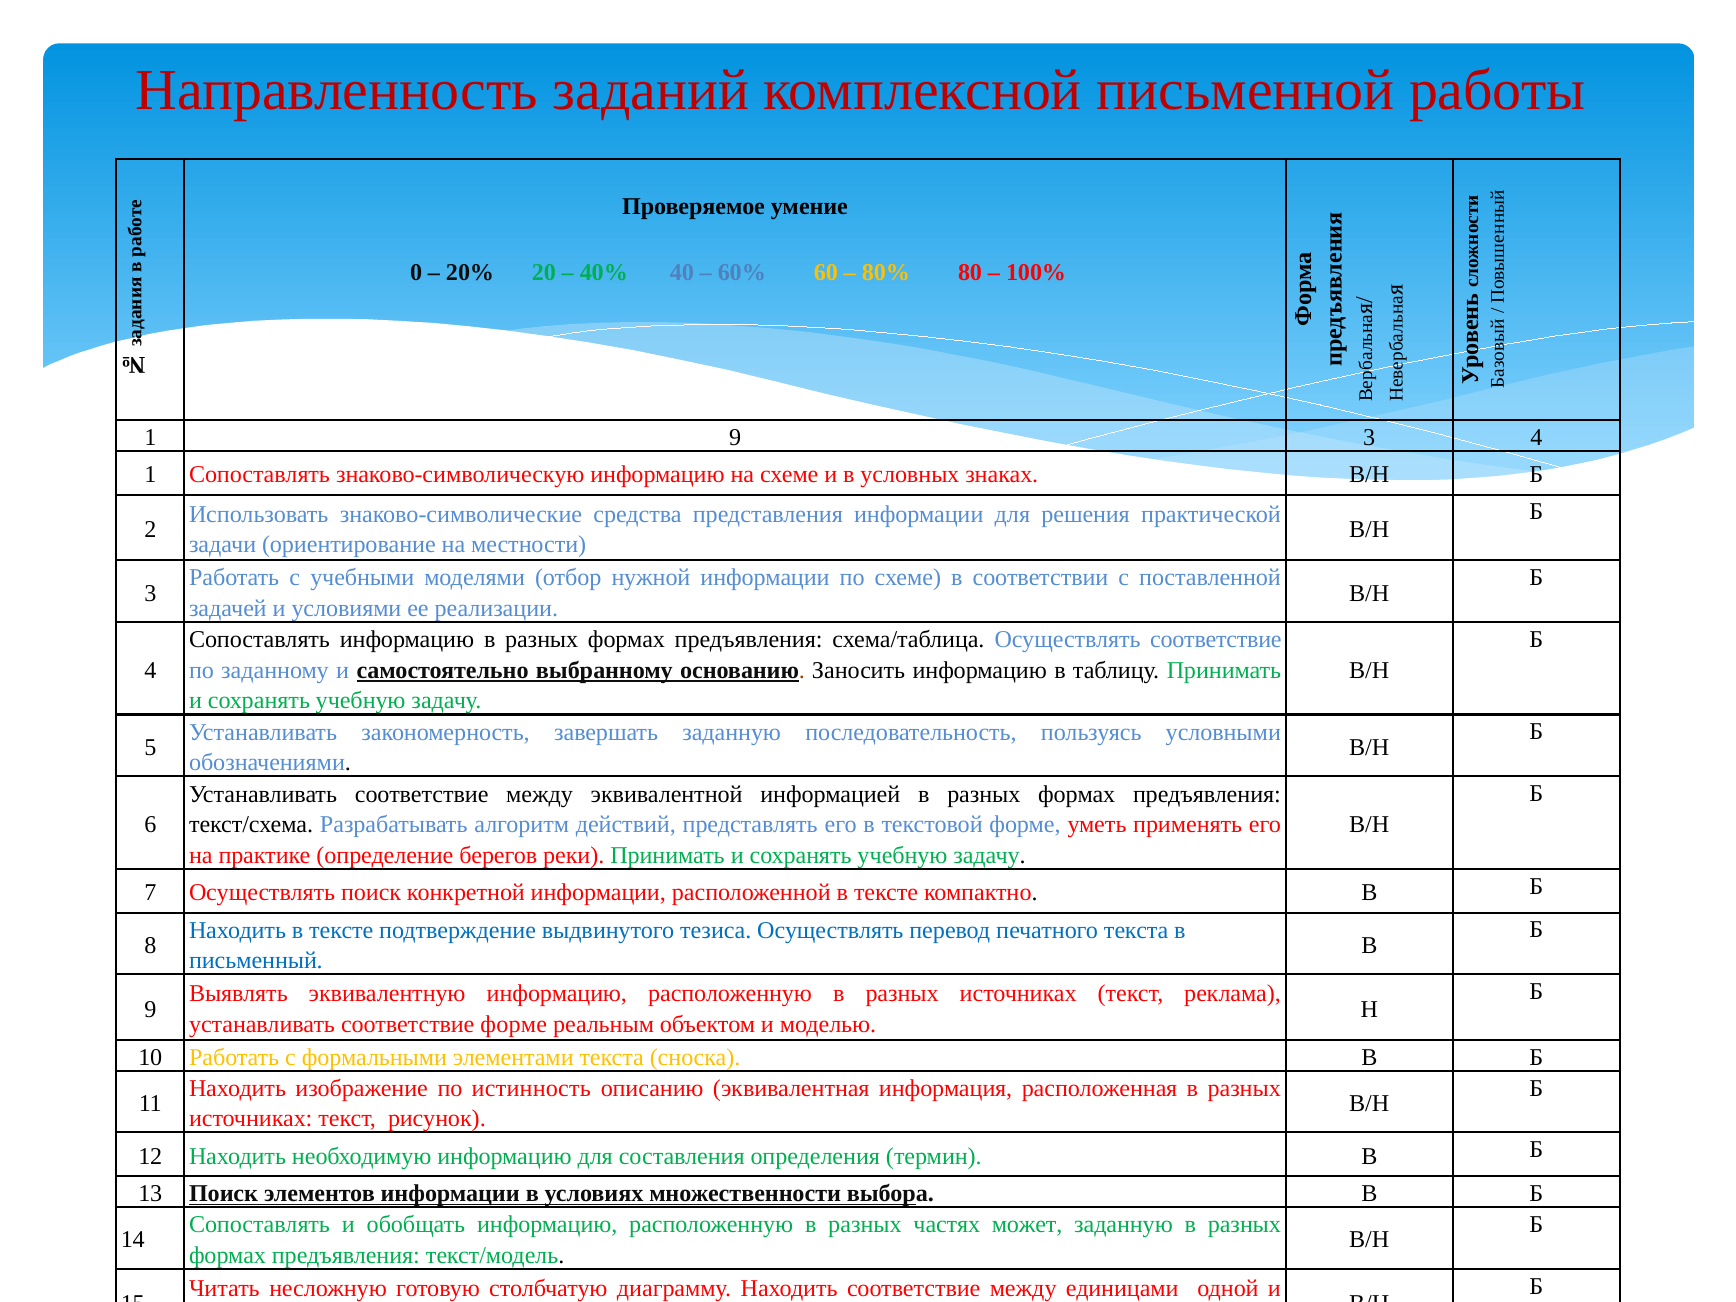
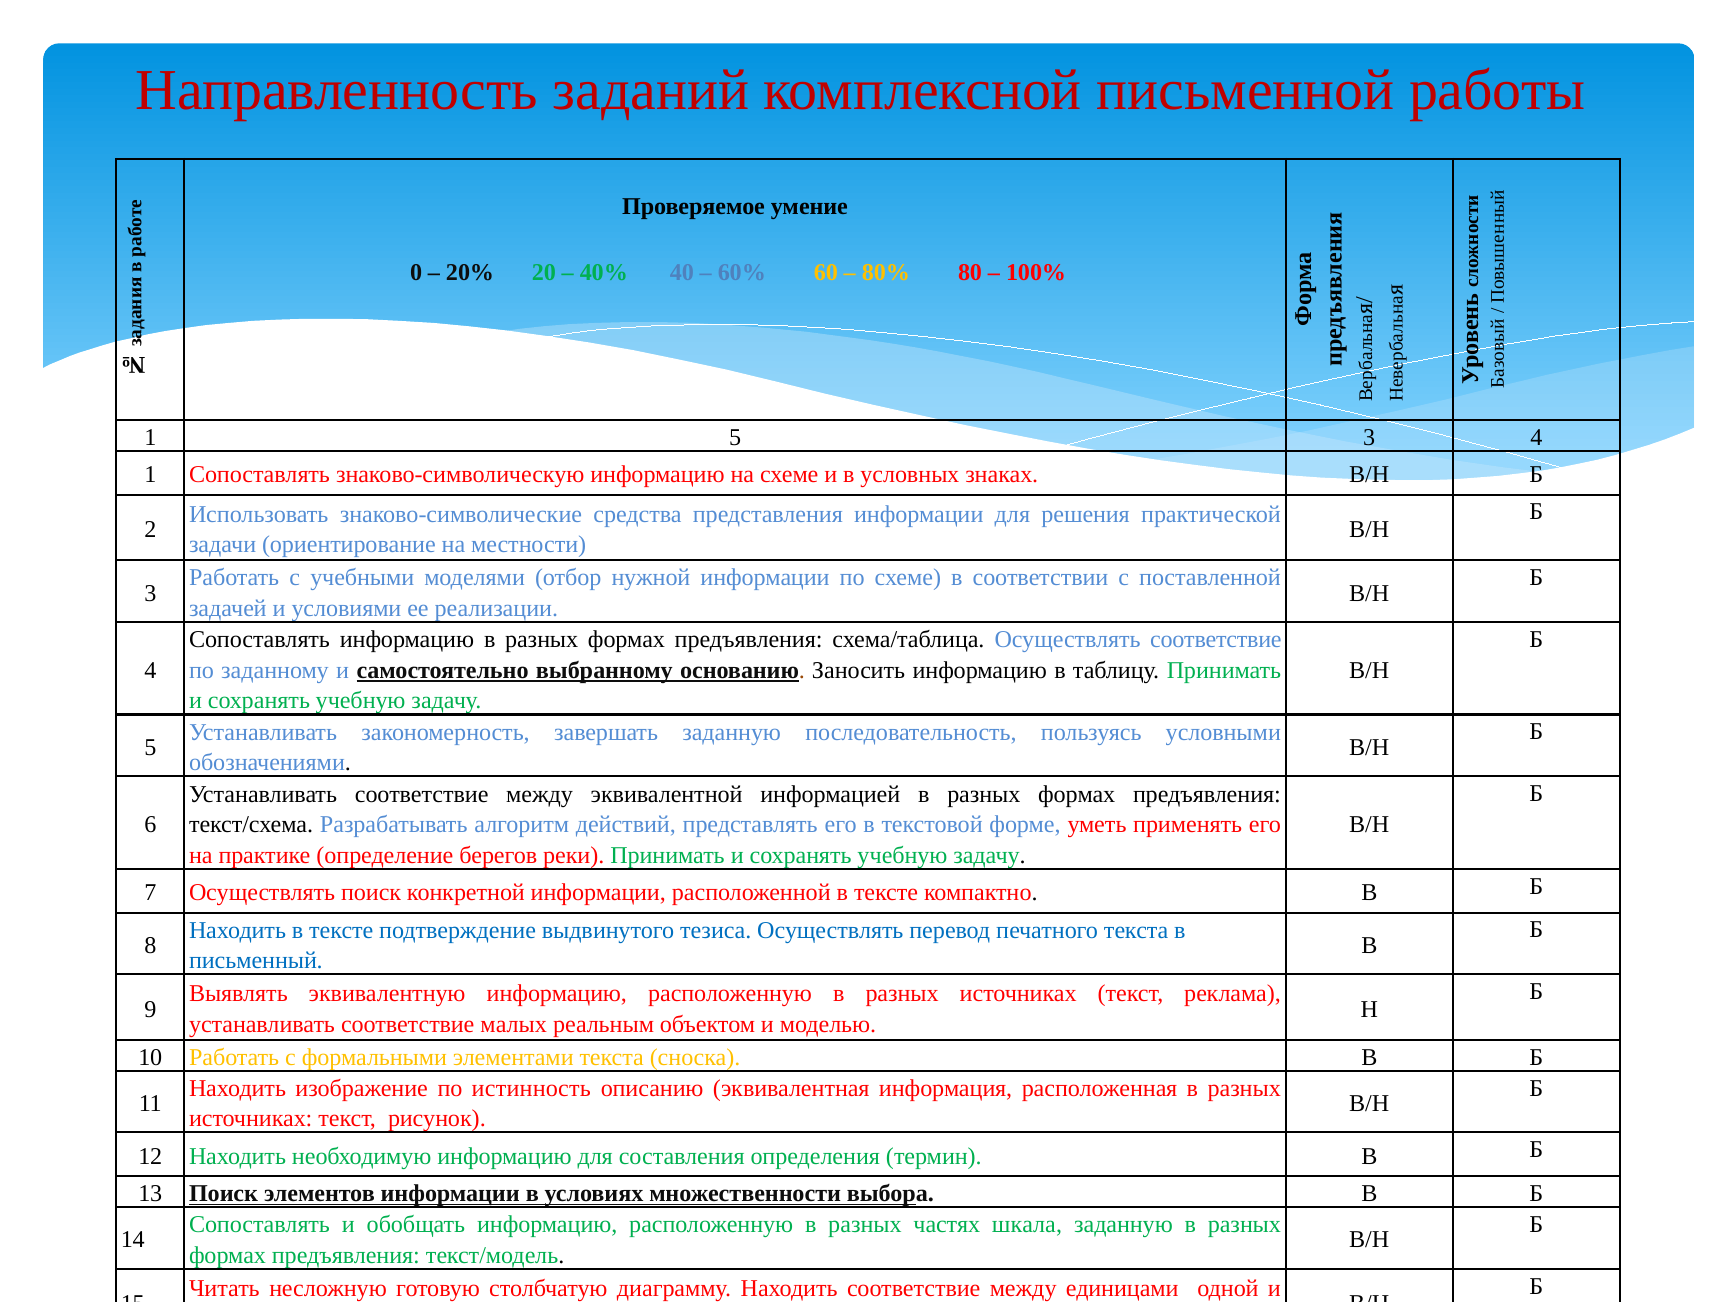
1 9: 9 -> 5 (735, 438)
соответствие форме: форме -> малых (514, 1024)
может: может -> шкала (1027, 1225)
